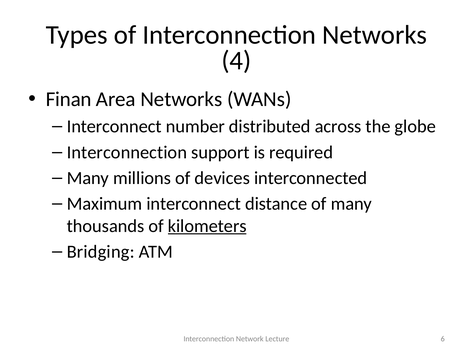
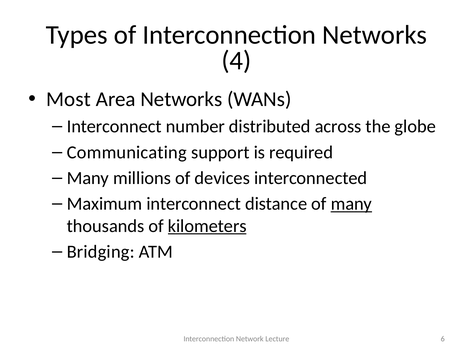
Finan: Finan -> Most (69, 99)
Interconnection: Interconnection -> Communicating (127, 152)
many underline: none -> present (351, 204)
